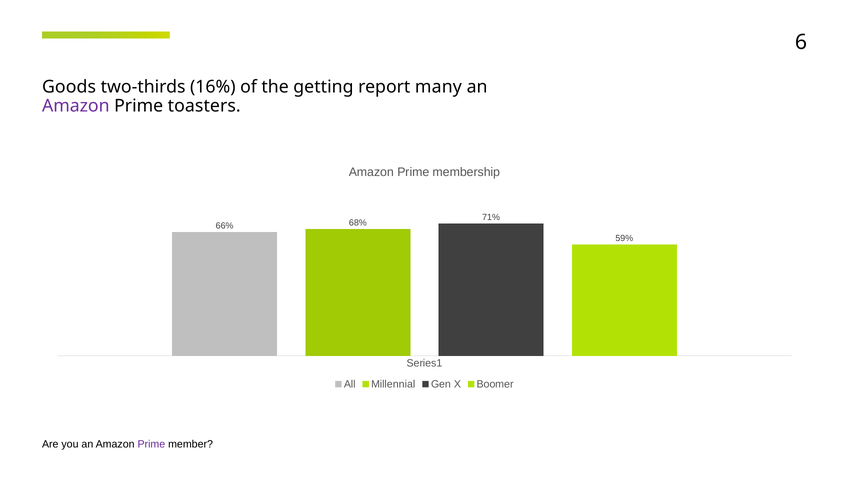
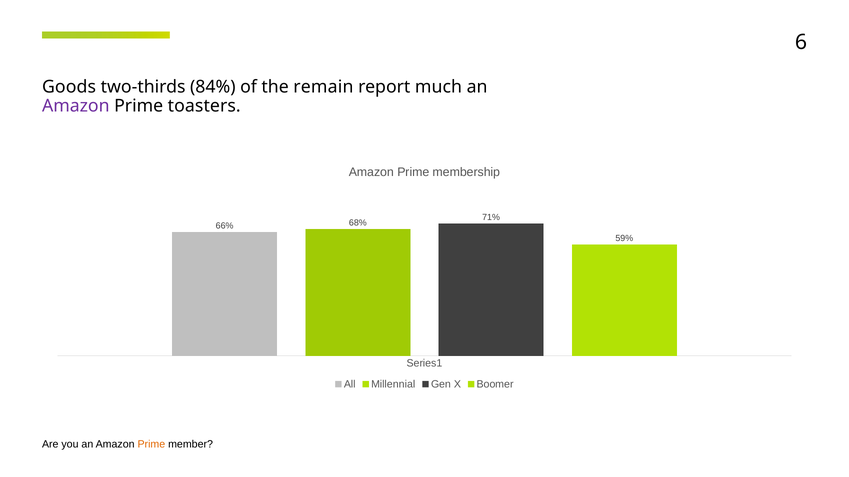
16%: 16% -> 84% (213, 87)
getting: getting -> remain (323, 87)
many: many -> much (438, 87)
Prime colour: purple -> orange (151, 445)
